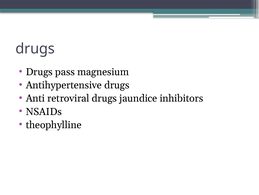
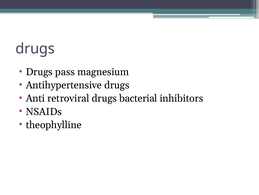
jaundice: jaundice -> bacterial (138, 98)
